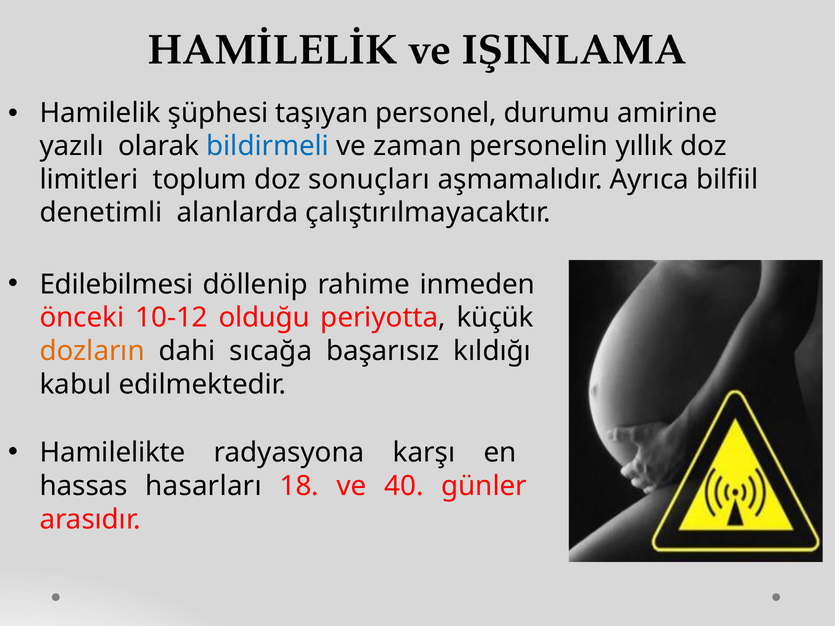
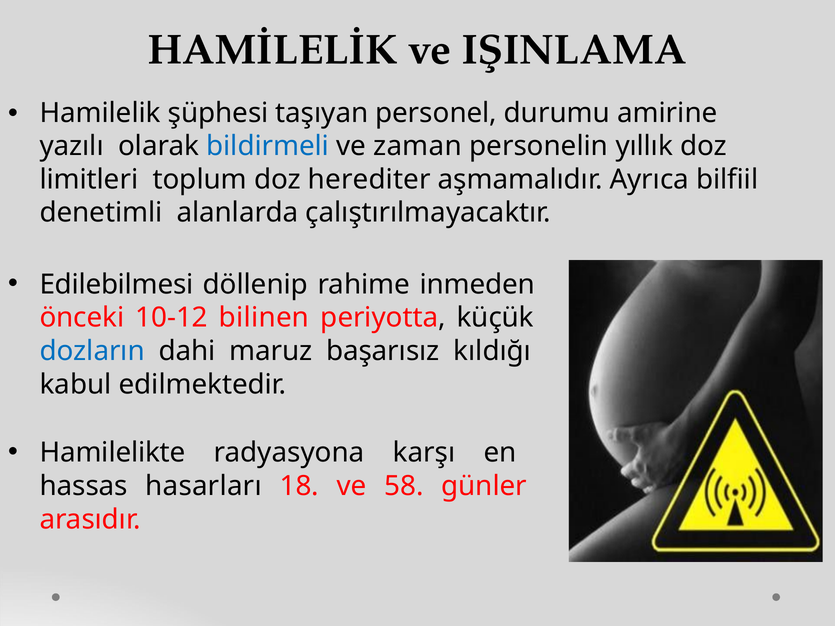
sonuçları: sonuçları -> herediter (369, 179)
olduğu: olduğu -> bilinen (264, 318)
dozların colour: orange -> blue (92, 351)
sıcağa: sıcağa -> maruz (271, 351)
40: 40 -> 58 (404, 486)
